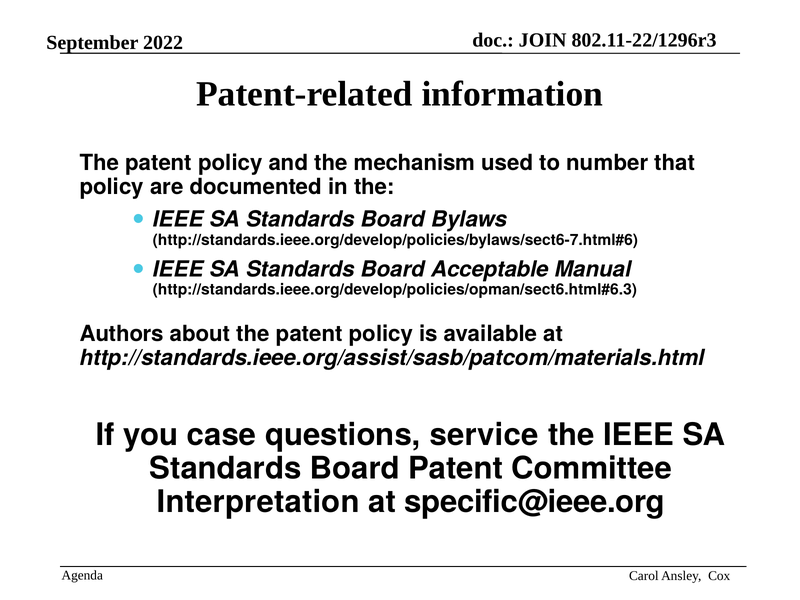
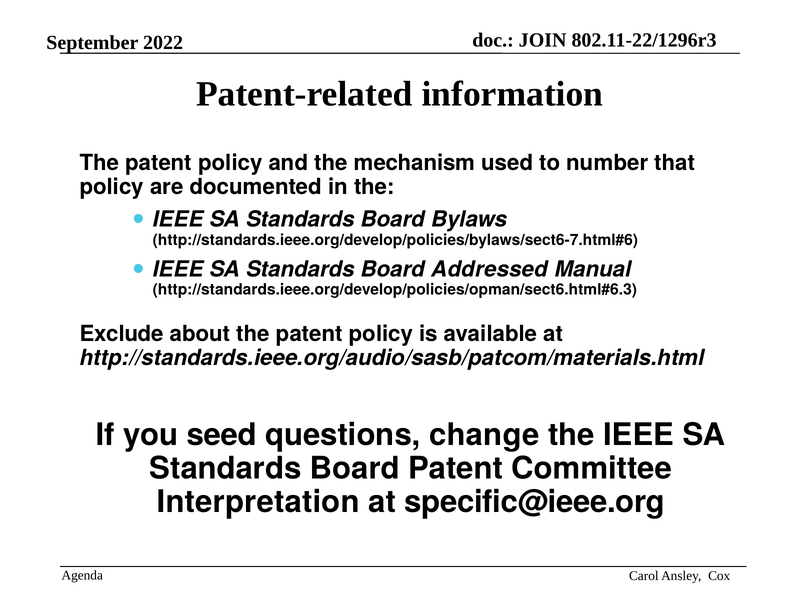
Acceptable: Acceptable -> Addressed (490, 269)
Authors: Authors -> Exclude (122, 334)
http://standards.ieee.org/assist/sasb/patcom/materials.html: http://standards.ieee.org/assist/sasb/patcom/materials.html -> http://standards.ieee.org/audio/sasb/patcom/materials.html (392, 358)
case: case -> seed (222, 435)
service: service -> change (484, 435)
